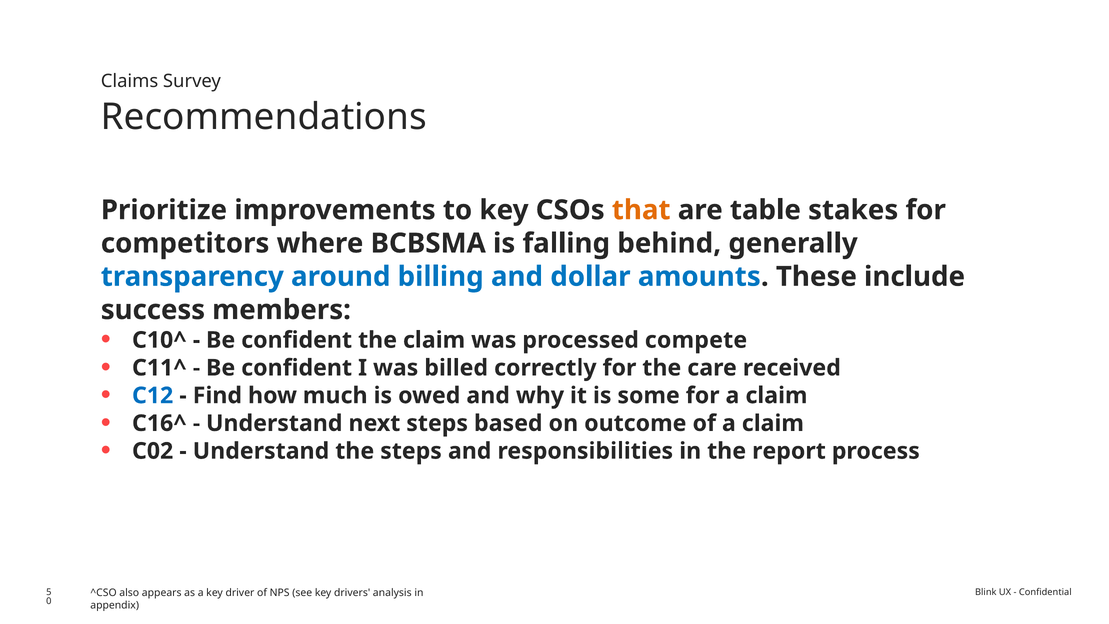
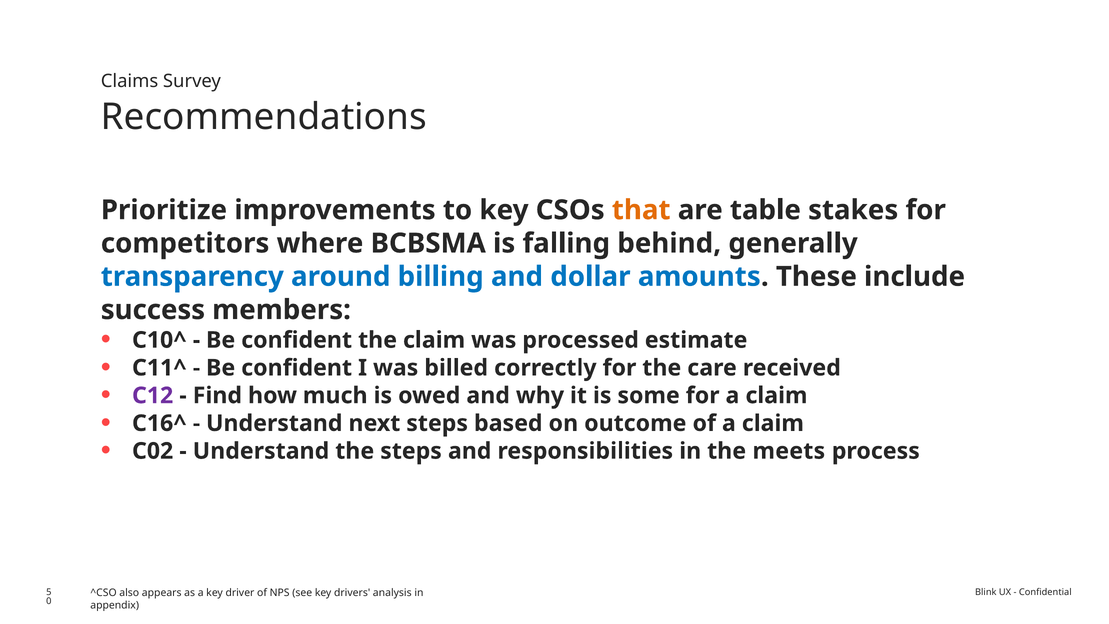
compete: compete -> estimate (696, 340)
C12 colour: blue -> purple (153, 395)
report: report -> meets (789, 451)
